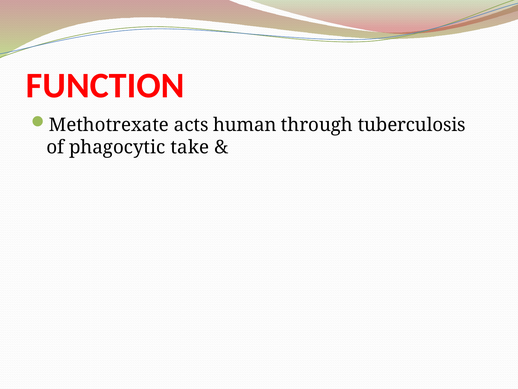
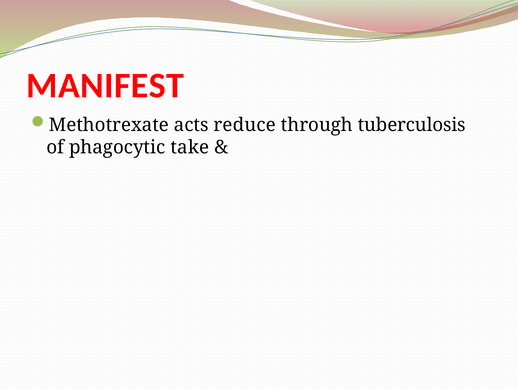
FUNCTION: FUNCTION -> MANIFEST (105, 86)
human: human -> reduce (245, 125)
